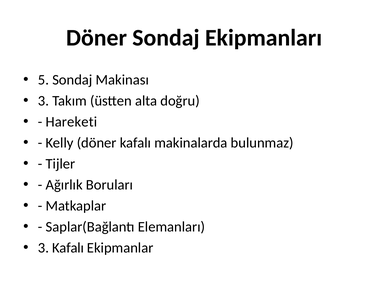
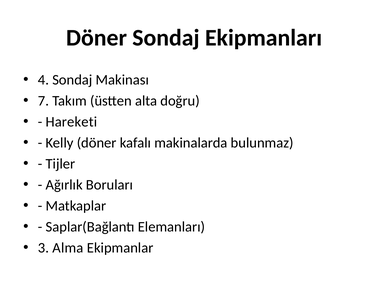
5: 5 -> 4 (43, 80)
3: 3 -> 7 (43, 101)
3 Kafalı: Kafalı -> Alma (68, 248)
